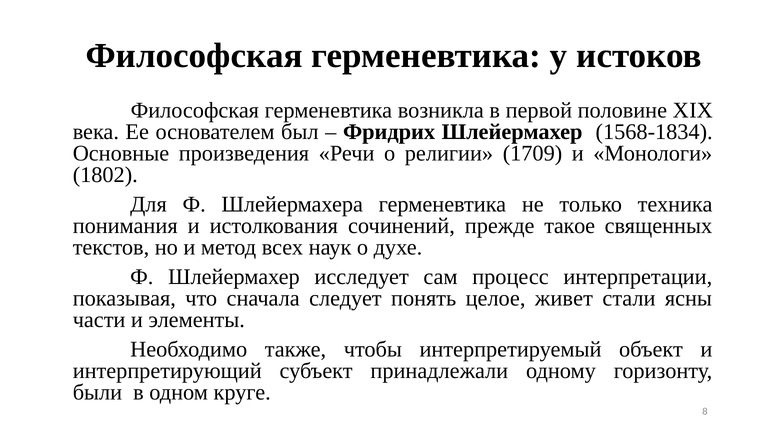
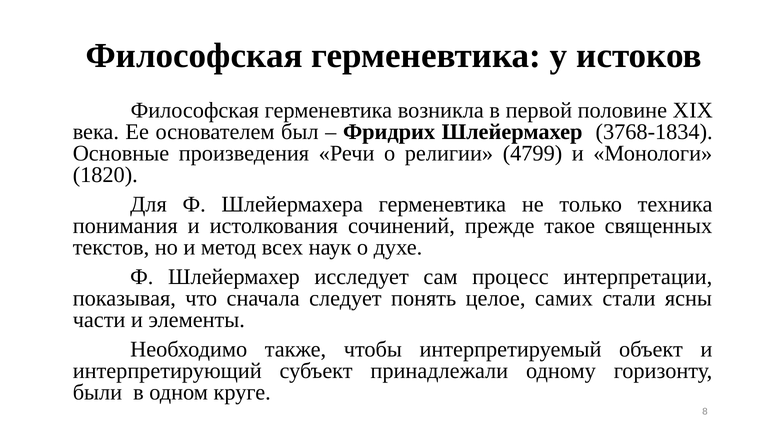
1568-1834: 1568-1834 -> 3768-1834 (654, 132)
1709: 1709 -> 4799 (533, 153)
1802: 1802 -> 1820 (105, 175)
живет: живет -> самих (564, 298)
